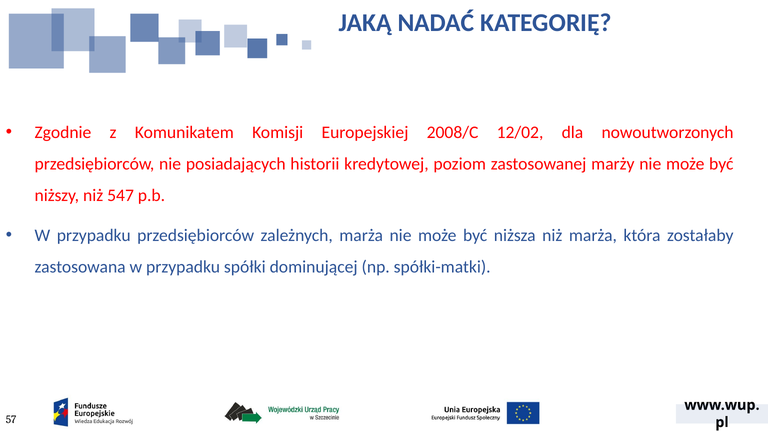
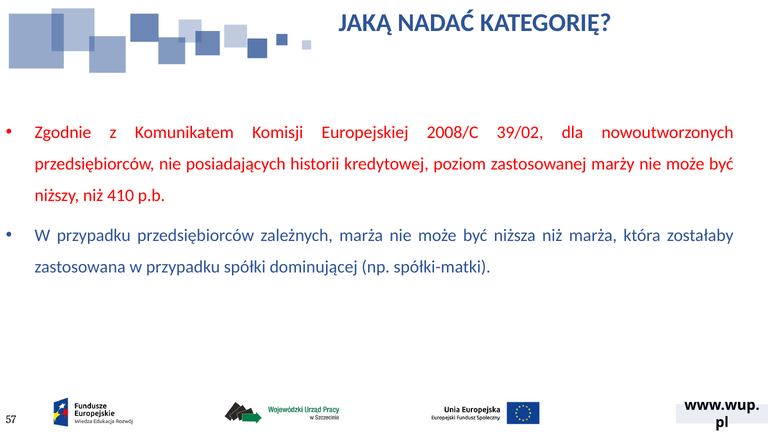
12/02: 12/02 -> 39/02 (520, 132)
547: 547 -> 410 (121, 196)
